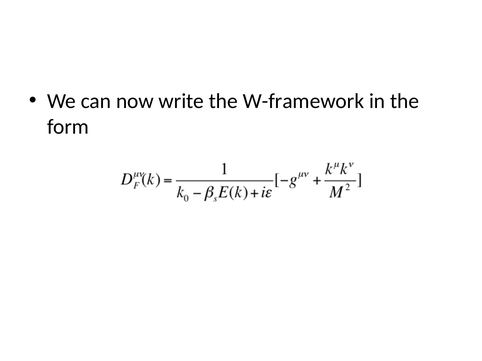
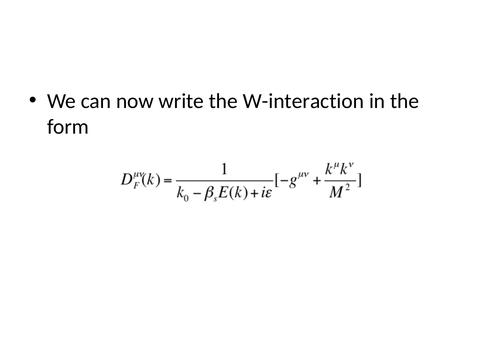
W-framework: W-framework -> W-interaction (303, 101)
